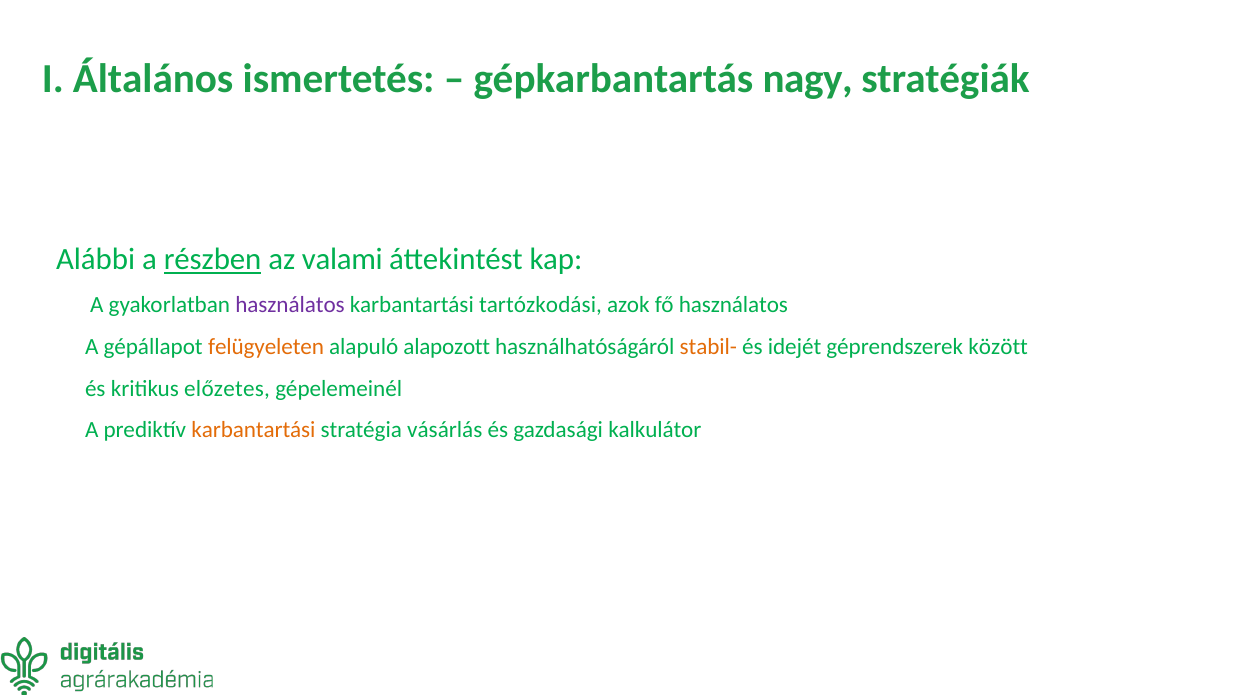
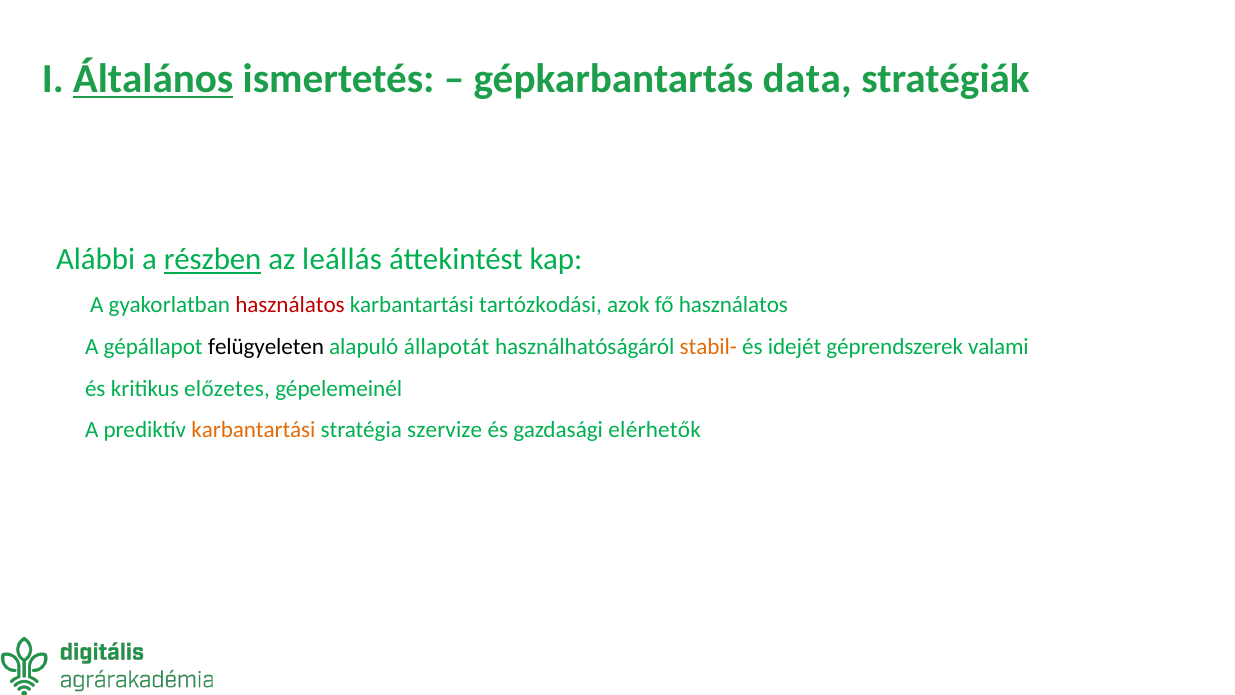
Általános underline: none -> present (153, 79)
nagy: nagy -> data (807, 79)
valami: valami -> leállás (342, 259)
használatos colour: purple -> red (290, 305)
felügyeleten colour: orange -> black (266, 347)
alapozott: alapozott -> állapotát (447, 347)
között: között -> valami (998, 347)
vásárlás: vásárlás -> szervize (445, 430)
kalkulátor: kalkulátor -> elérhetők (655, 430)
